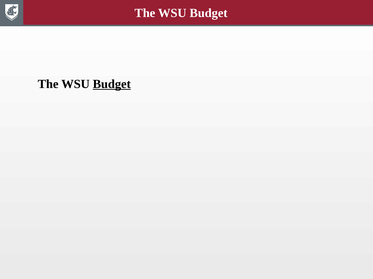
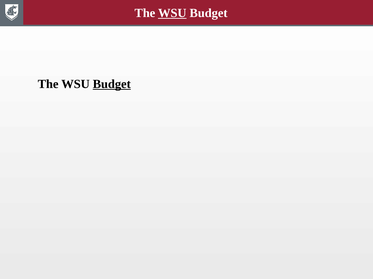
WSU underline: none -> present (172, 13)
